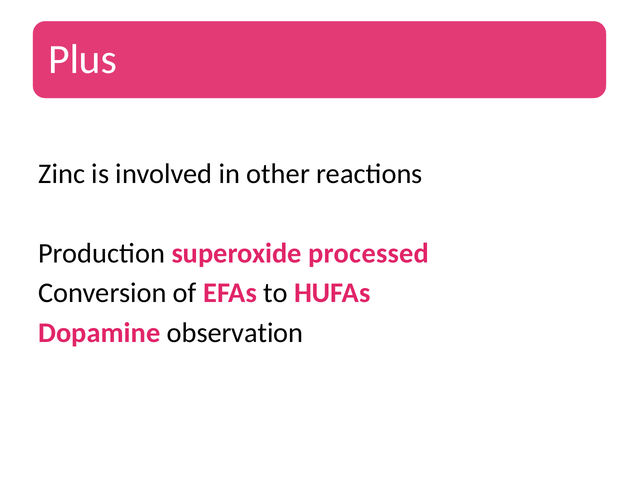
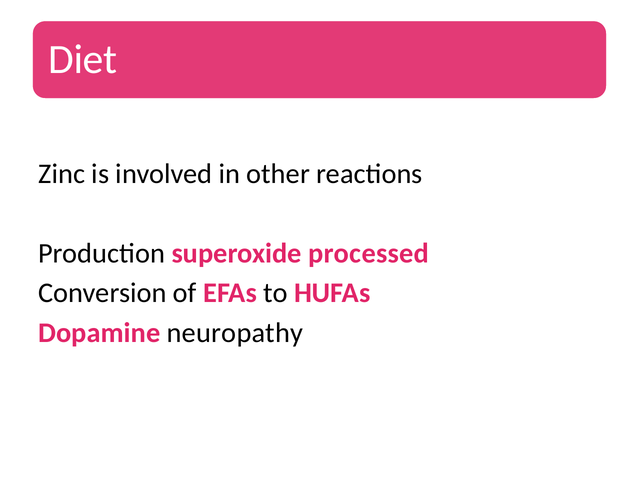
Plus: Plus -> Diet (83, 59)
observation: observation -> neuropathy (235, 333)
